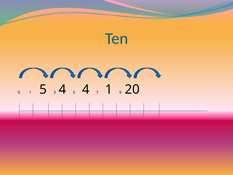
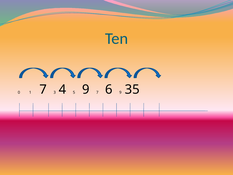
1 5: 5 -> 7 (43, 89)
5 4: 4 -> 9 (86, 89)
7 1: 1 -> 6 (109, 89)
20: 20 -> 35 (132, 89)
